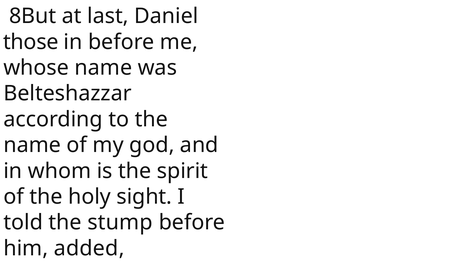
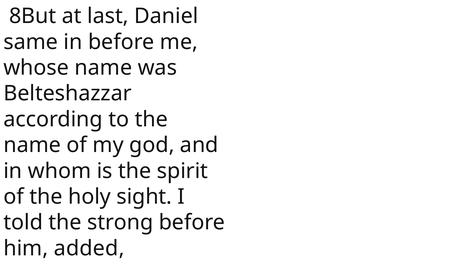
those: those -> same (31, 42)
stump: stump -> strong (120, 222)
